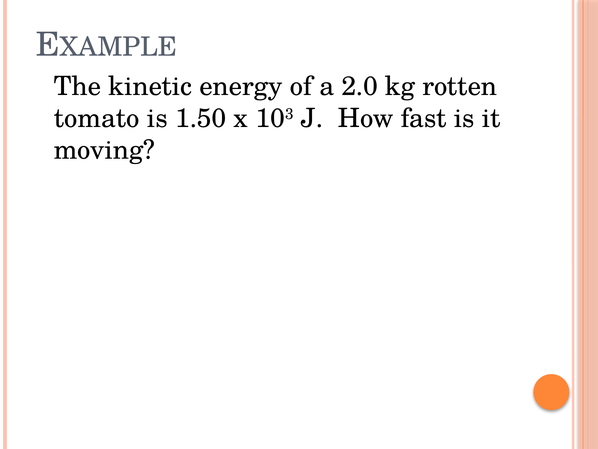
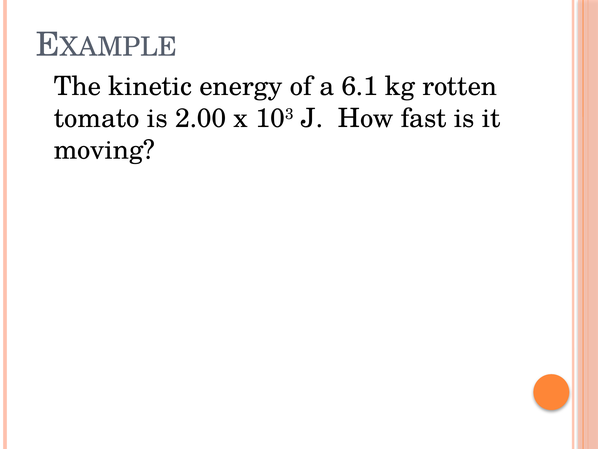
2.0: 2.0 -> 6.1 (360, 86)
1.50: 1.50 -> 2.00 (201, 118)
